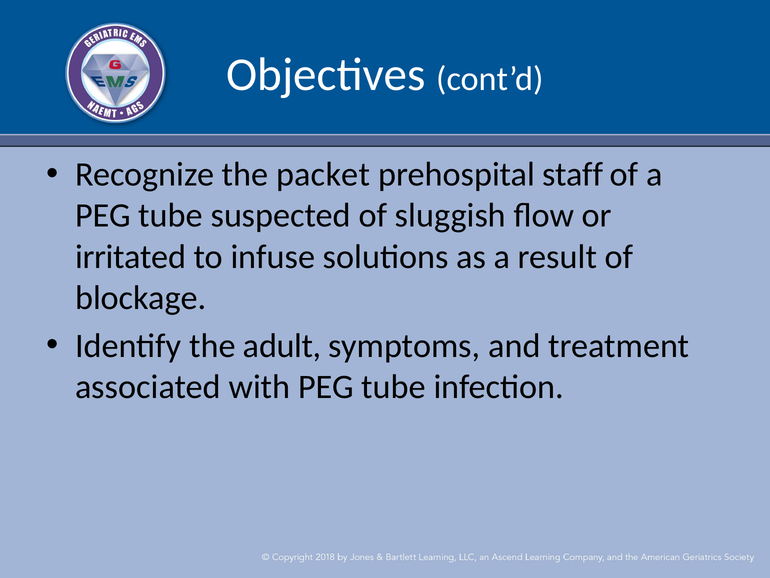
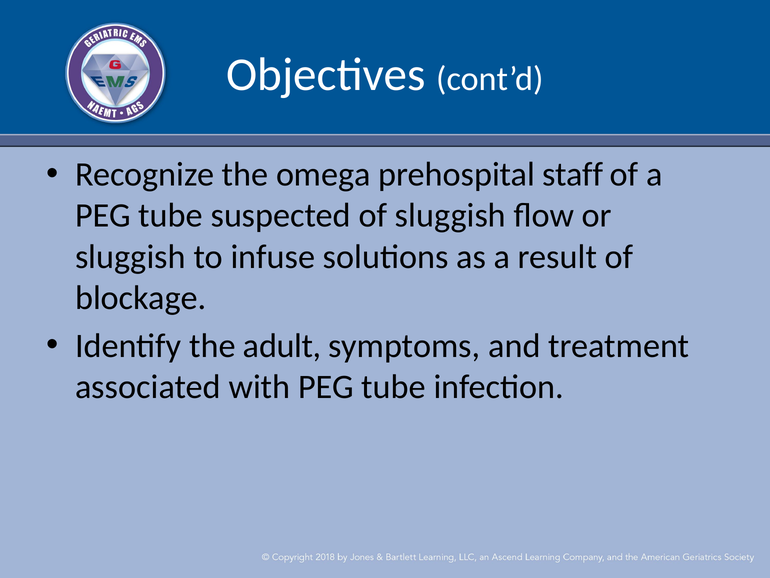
packet: packet -> omega (323, 174)
irritated: irritated -> sluggish (130, 257)
